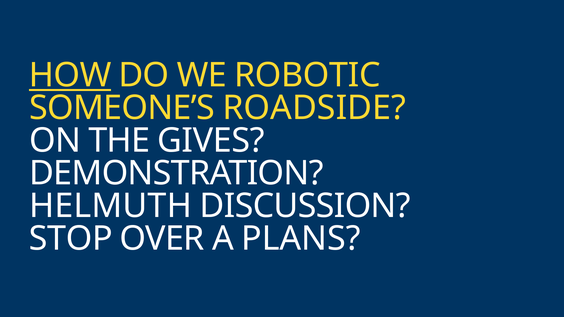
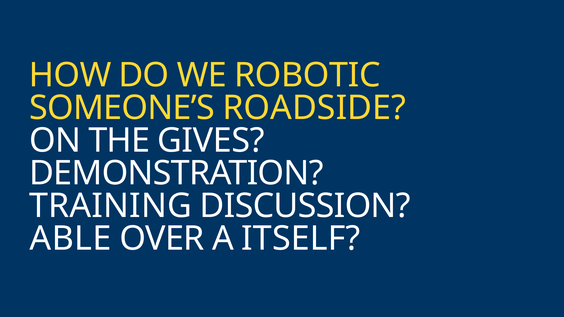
HOW underline: present -> none (70, 75)
HELMUTH: HELMUTH -> TRAINING (111, 206)
STOP: STOP -> ABLE (70, 239)
PLANS: PLANS -> ITSELF (301, 239)
